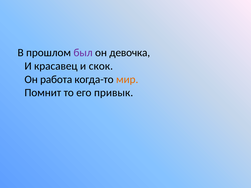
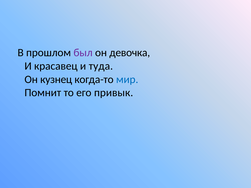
скок: скок -> туда (101, 66)
работа: работа -> кузнец (56, 79)
мир colour: orange -> blue (127, 79)
